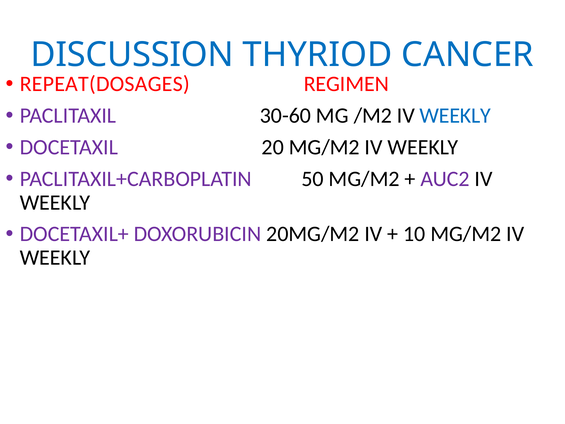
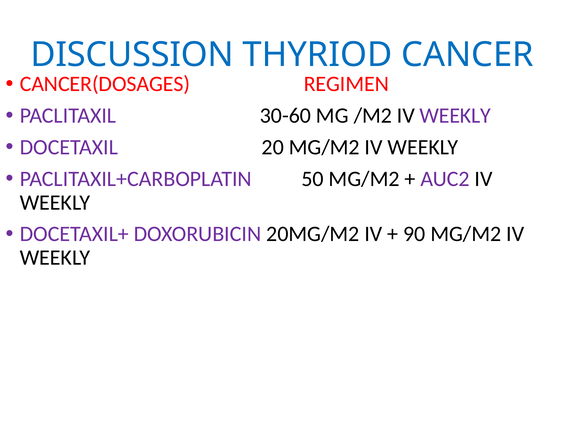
REPEAT(DOSAGES: REPEAT(DOSAGES -> CANCER(DOSAGES (105, 84)
WEEKLY colour: blue -> purple (455, 116)
10: 10 -> 90 (414, 234)
